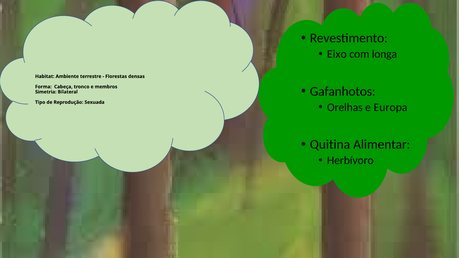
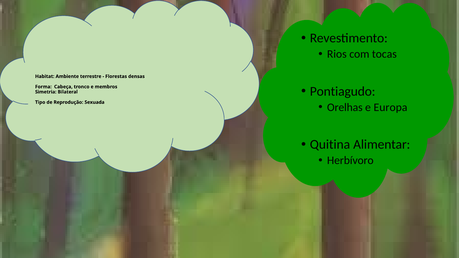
Eixo: Eixo -> Rios (337, 54)
longa: longa -> tocas (384, 54)
Gafanhotos: Gafanhotos -> Pontiagudo (343, 91)
